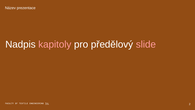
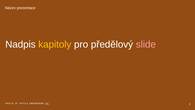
kapitoly colour: pink -> yellow (55, 44)
